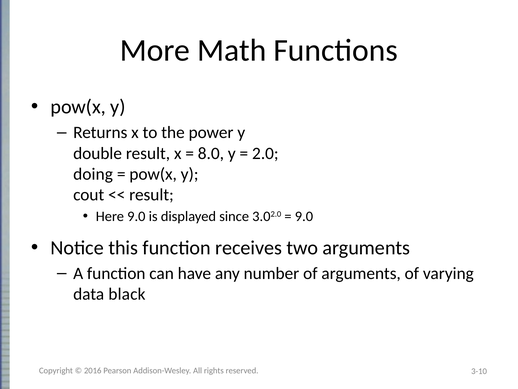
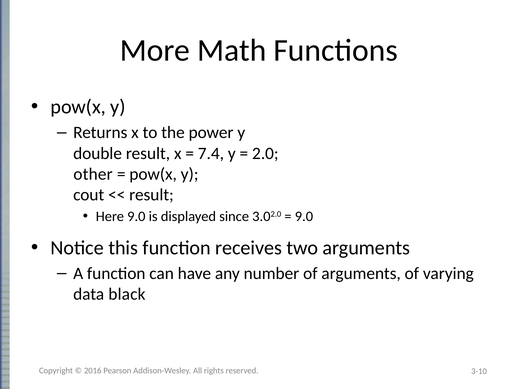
8.0: 8.0 -> 7.4 (211, 153)
doing: doing -> other (93, 174)
